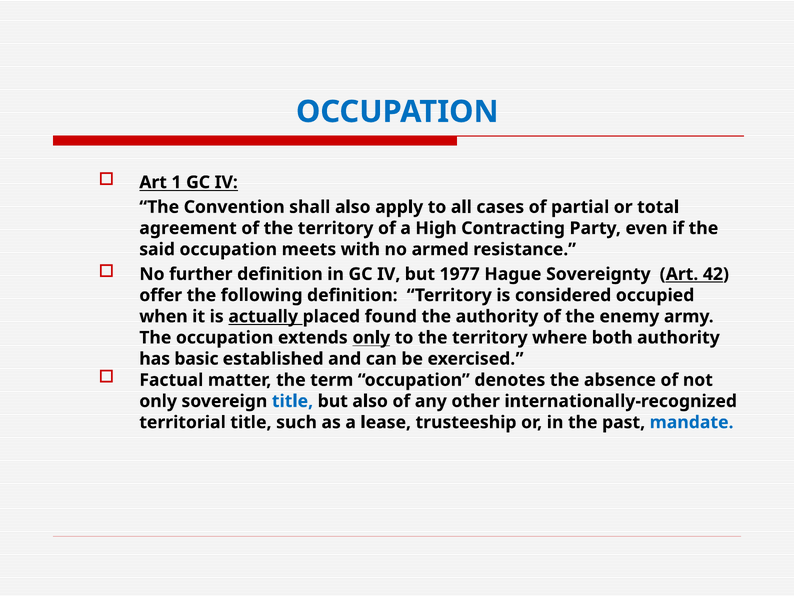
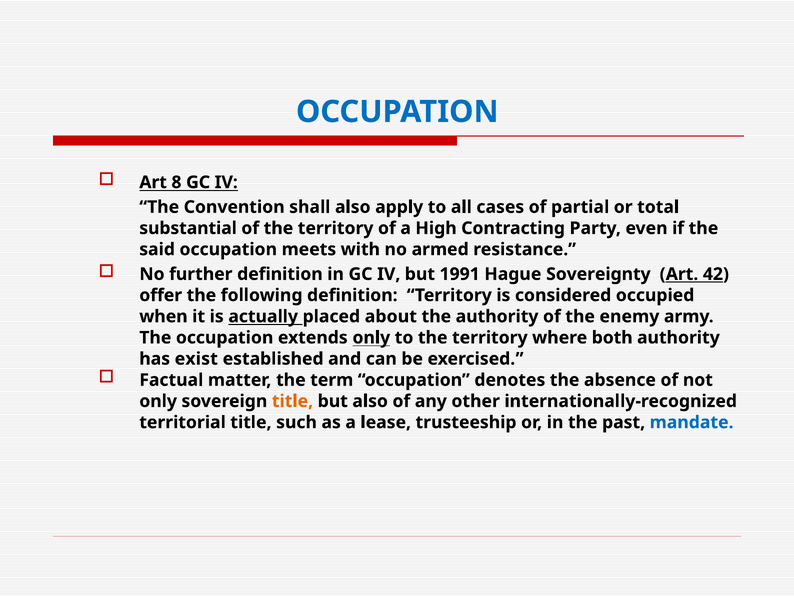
1: 1 -> 8 (176, 182)
agreement: agreement -> substantial (188, 228)
1977: 1977 -> 1991 (460, 274)
found: found -> about (391, 316)
basic: basic -> exist (196, 359)
title colour: blue -> orange (292, 401)
